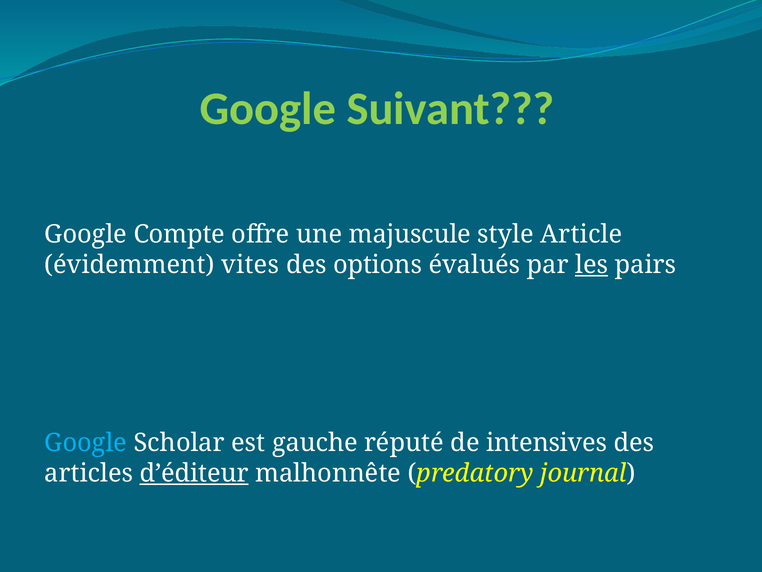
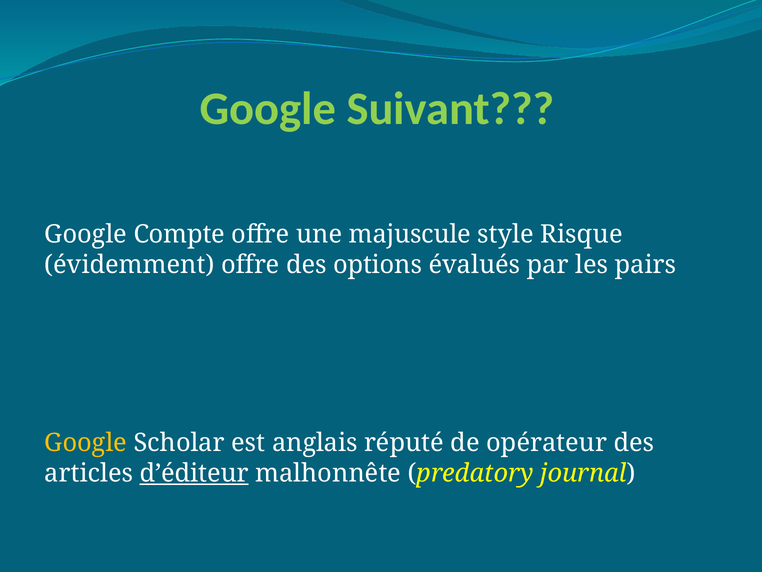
Article: Article -> Risque (581, 234)
évidemment vites: vites -> offre (250, 265)
les underline: present -> none (592, 265)
Google colour: light blue -> yellow (86, 442)
gauche: gauche -> anglais (315, 442)
intensives: intensives -> opérateur (547, 442)
